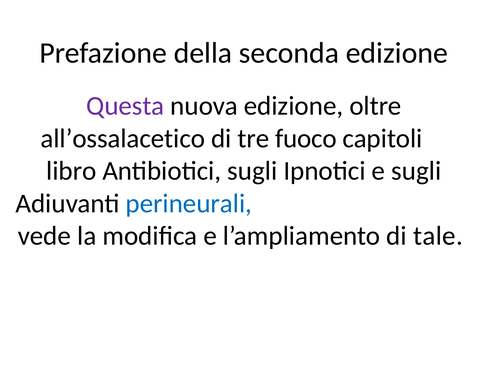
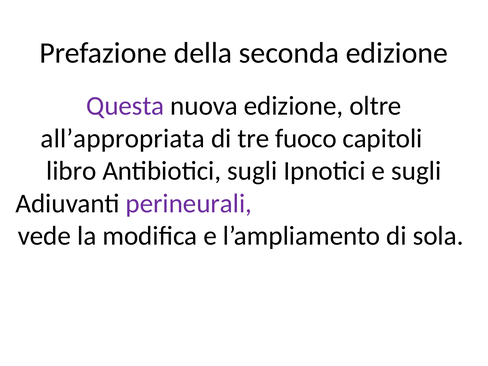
all’ossalacetico: all’ossalacetico -> all’appropriata (123, 138)
perineurali colour: blue -> purple (189, 204)
tale: tale -> sola (438, 236)
